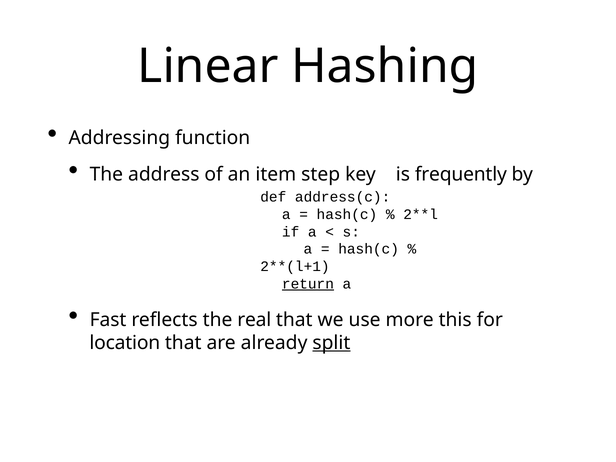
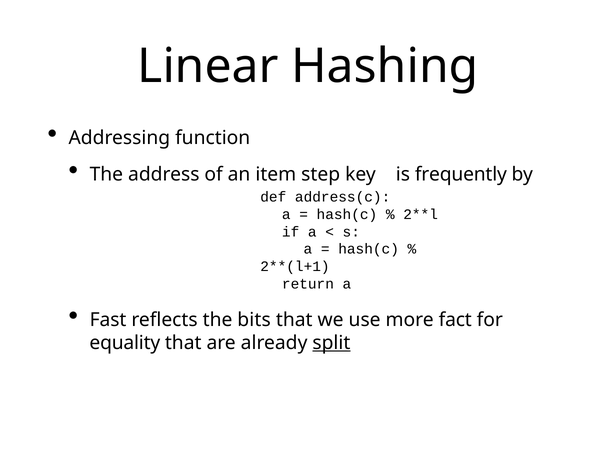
return underline: present -> none (308, 284)
real: real -> bits (254, 320)
this: this -> fact (455, 320)
location: location -> equality (125, 343)
